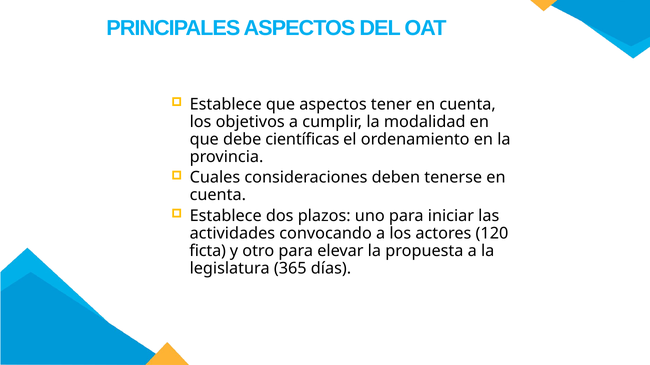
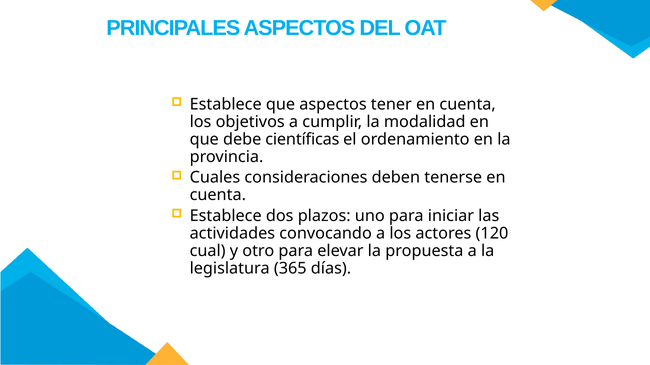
ficta: ficta -> cual (208, 251)
